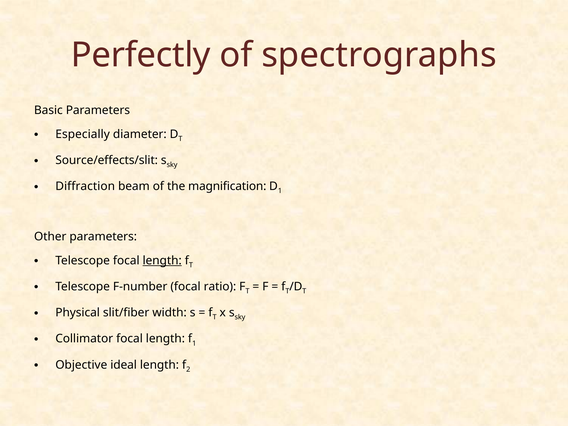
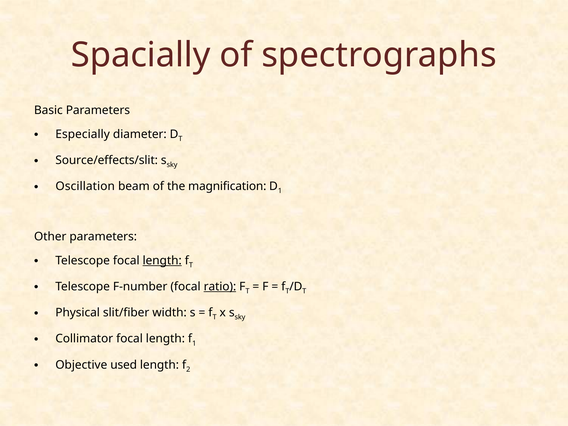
Perfectly: Perfectly -> Spacially (141, 55)
Diffraction: Diffraction -> Oscillation (85, 186)
ratio underline: none -> present (220, 287)
ideal: ideal -> used (124, 365)
